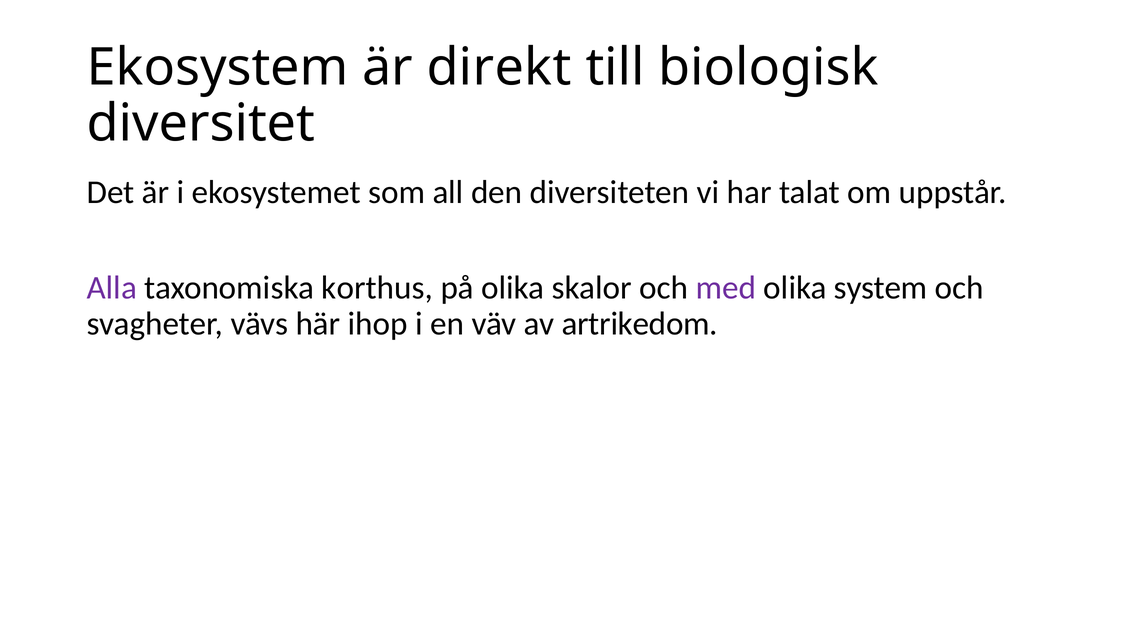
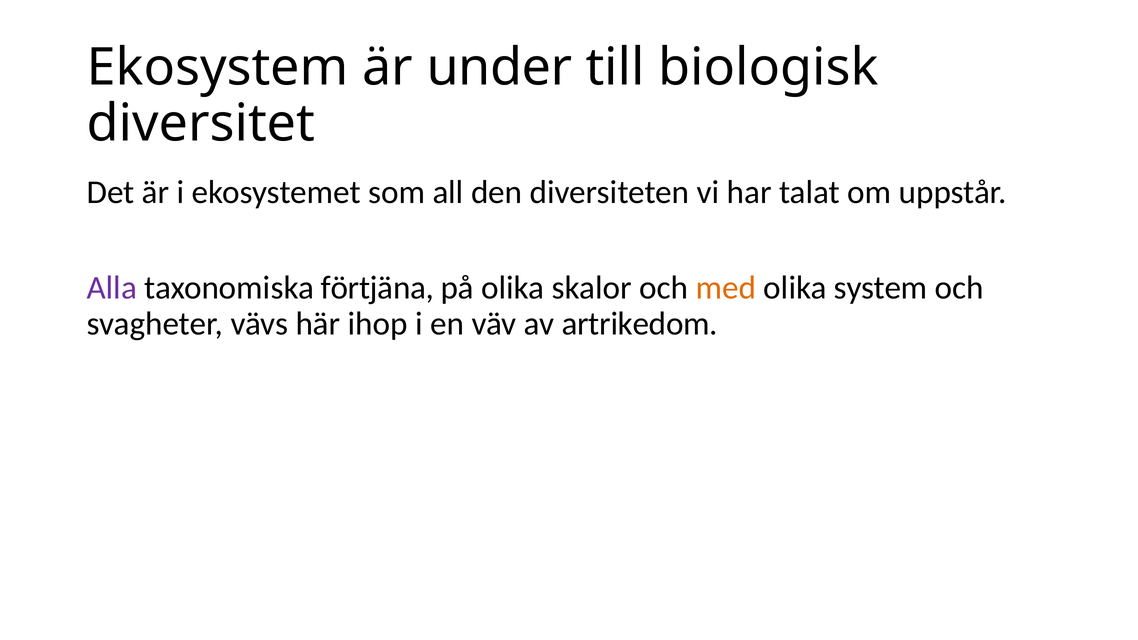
direkt: direkt -> under (499, 67)
korthus: korthus -> förtjäna (377, 288)
med colour: purple -> orange (726, 288)
